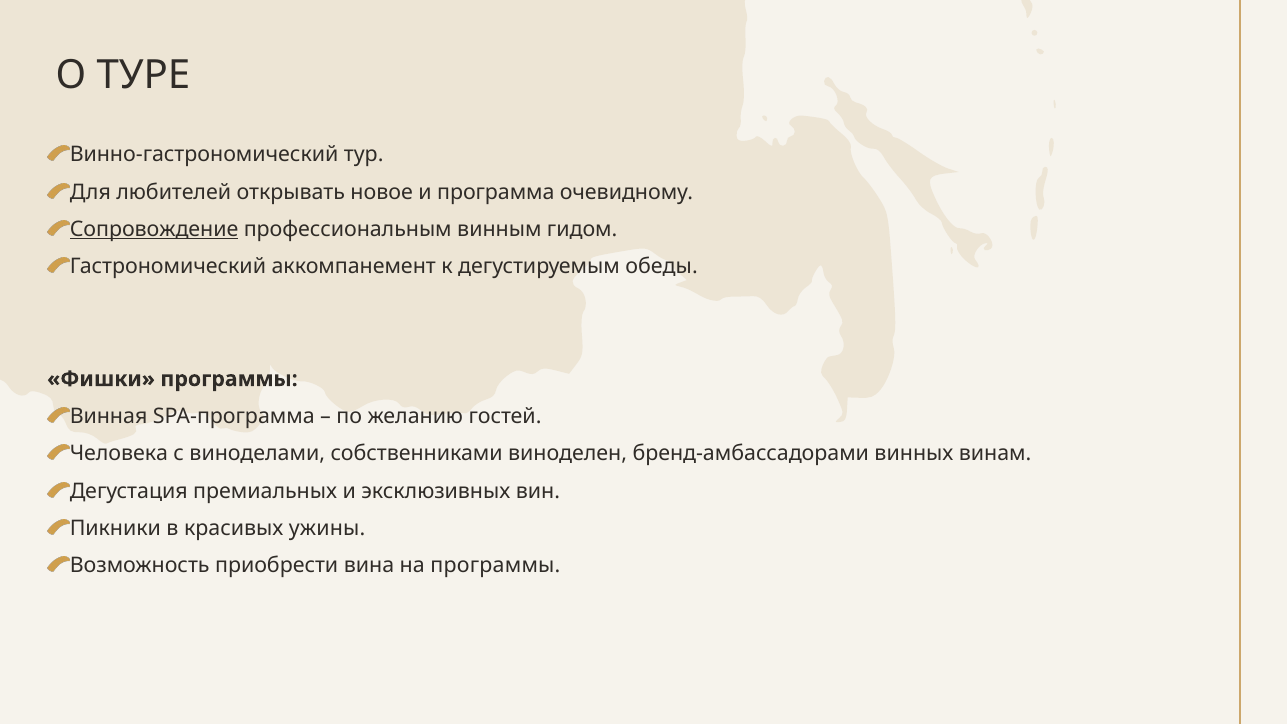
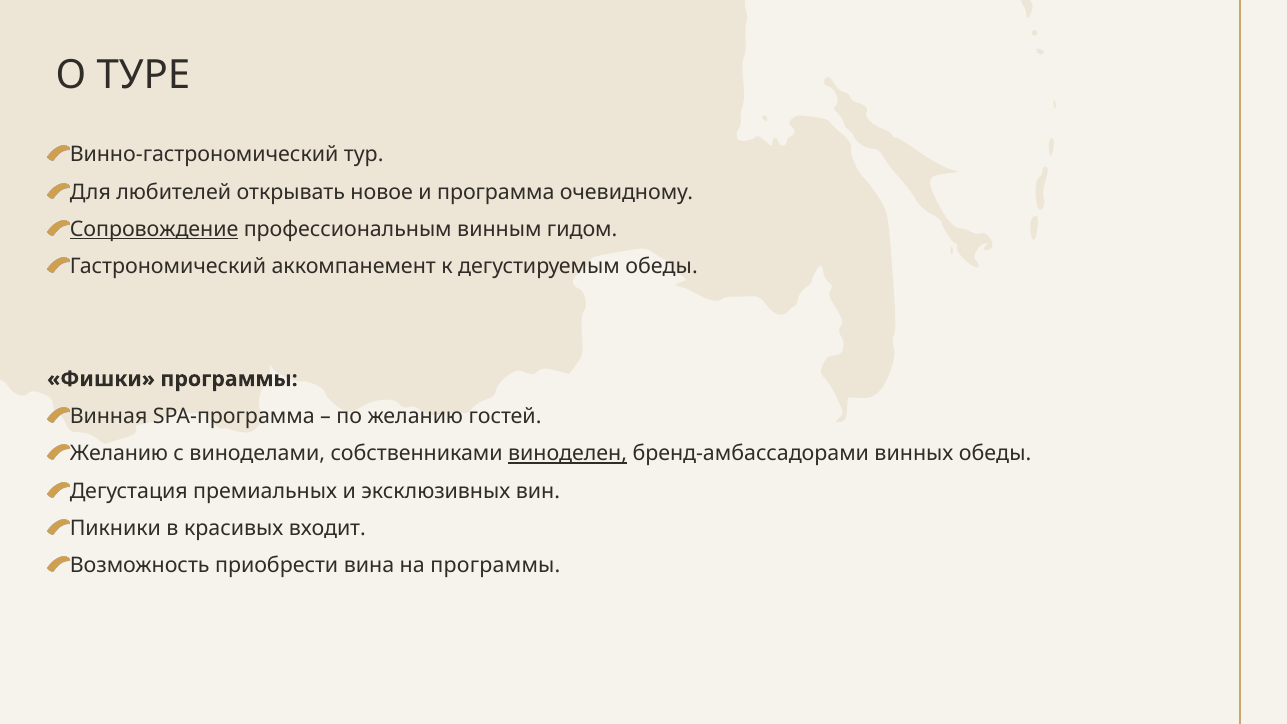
Человека: Человека -> Желанию (119, 454)
виноделен underline: none -> present (568, 454)
винных винам: винам -> обеды (995, 454)
ужины: ужины -> входит (327, 528)
